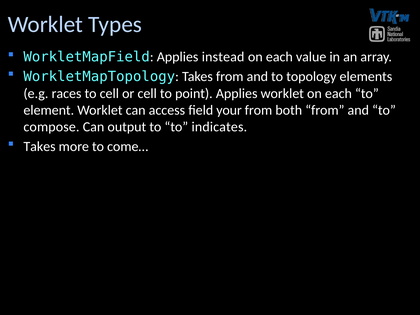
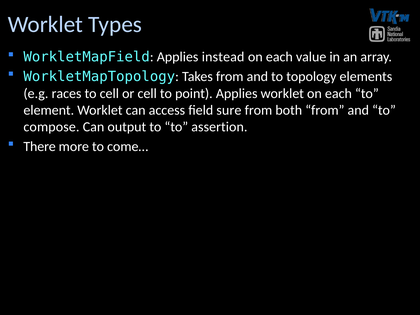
your: your -> sure (229, 110)
indicates: indicates -> assertion (219, 127)
Takes: Takes -> There (40, 147)
